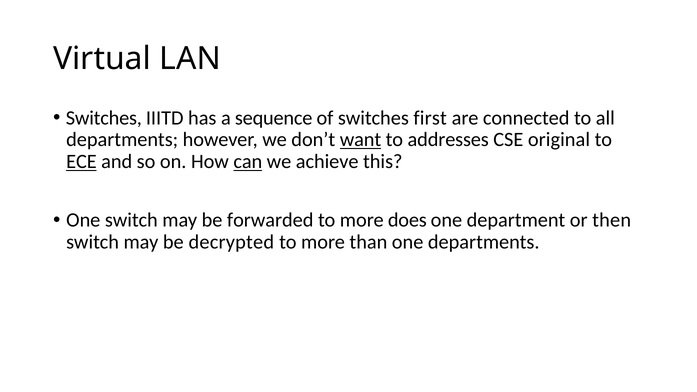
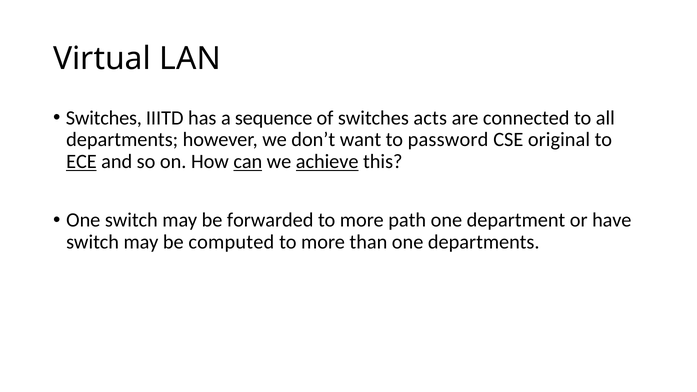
first: first -> acts (430, 118)
want underline: present -> none (361, 140)
addresses: addresses -> password (448, 140)
achieve underline: none -> present (327, 162)
does: does -> path (407, 220)
then: then -> have (612, 220)
decrypted: decrypted -> computed (231, 242)
